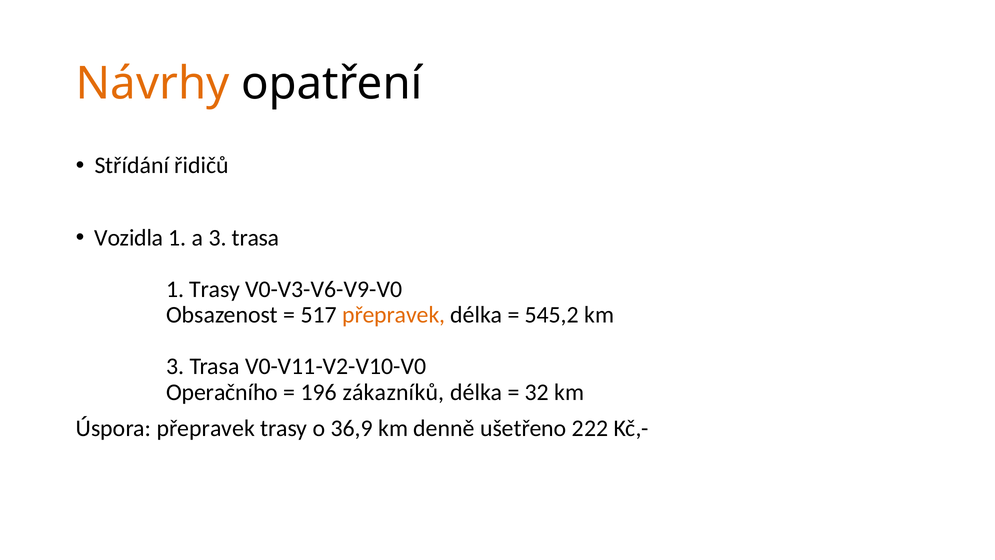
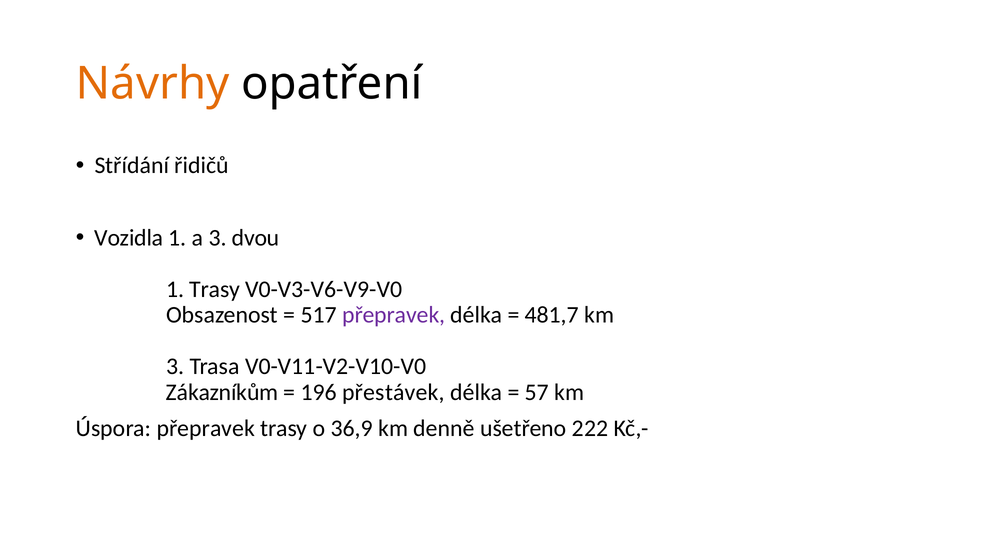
a 3 trasa: trasa -> dvou (256, 238)
přepravek colour: orange -> purple (394, 315)
545,2: 545,2 -> 481,7 (552, 315)
Operačního: Operačního -> Zákazníkům (222, 392)
zákazníků: zákazníků -> přestávek (393, 392)
32: 32 -> 57 (537, 392)
